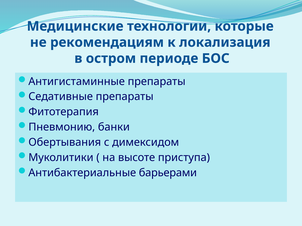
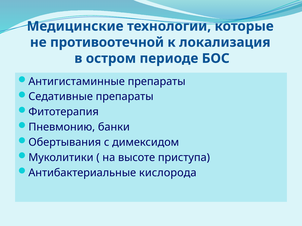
рекомендациям: рекомендациям -> противоотечной (107, 42)
барьерами: барьерами -> кислорода (168, 173)
